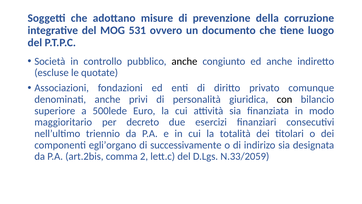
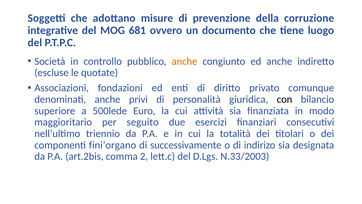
531: 531 -> 681 (137, 30)
anche colour: black -> orange (184, 61)
decreto: decreto -> seguito (143, 122)
egli’organo: egli’organo -> fini’organo (113, 145)
N.33/2059: N.33/2059 -> N.33/2003 (245, 156)
